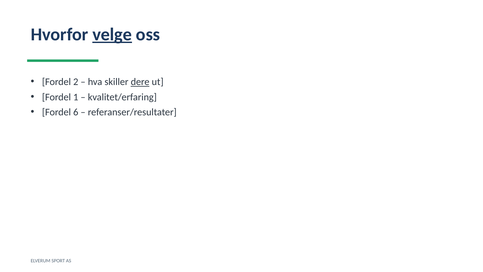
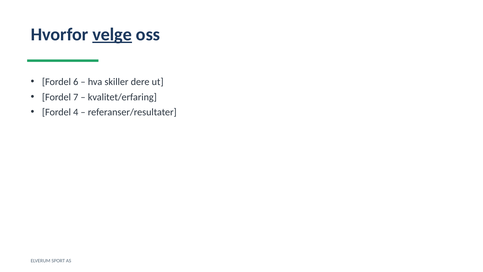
2: 2 -> 6 (76, 82)
dere underline: present -> none (140, 82)
1: 1 -> 7 (76, 97)
6: 6 -> 4 (76, 112)
